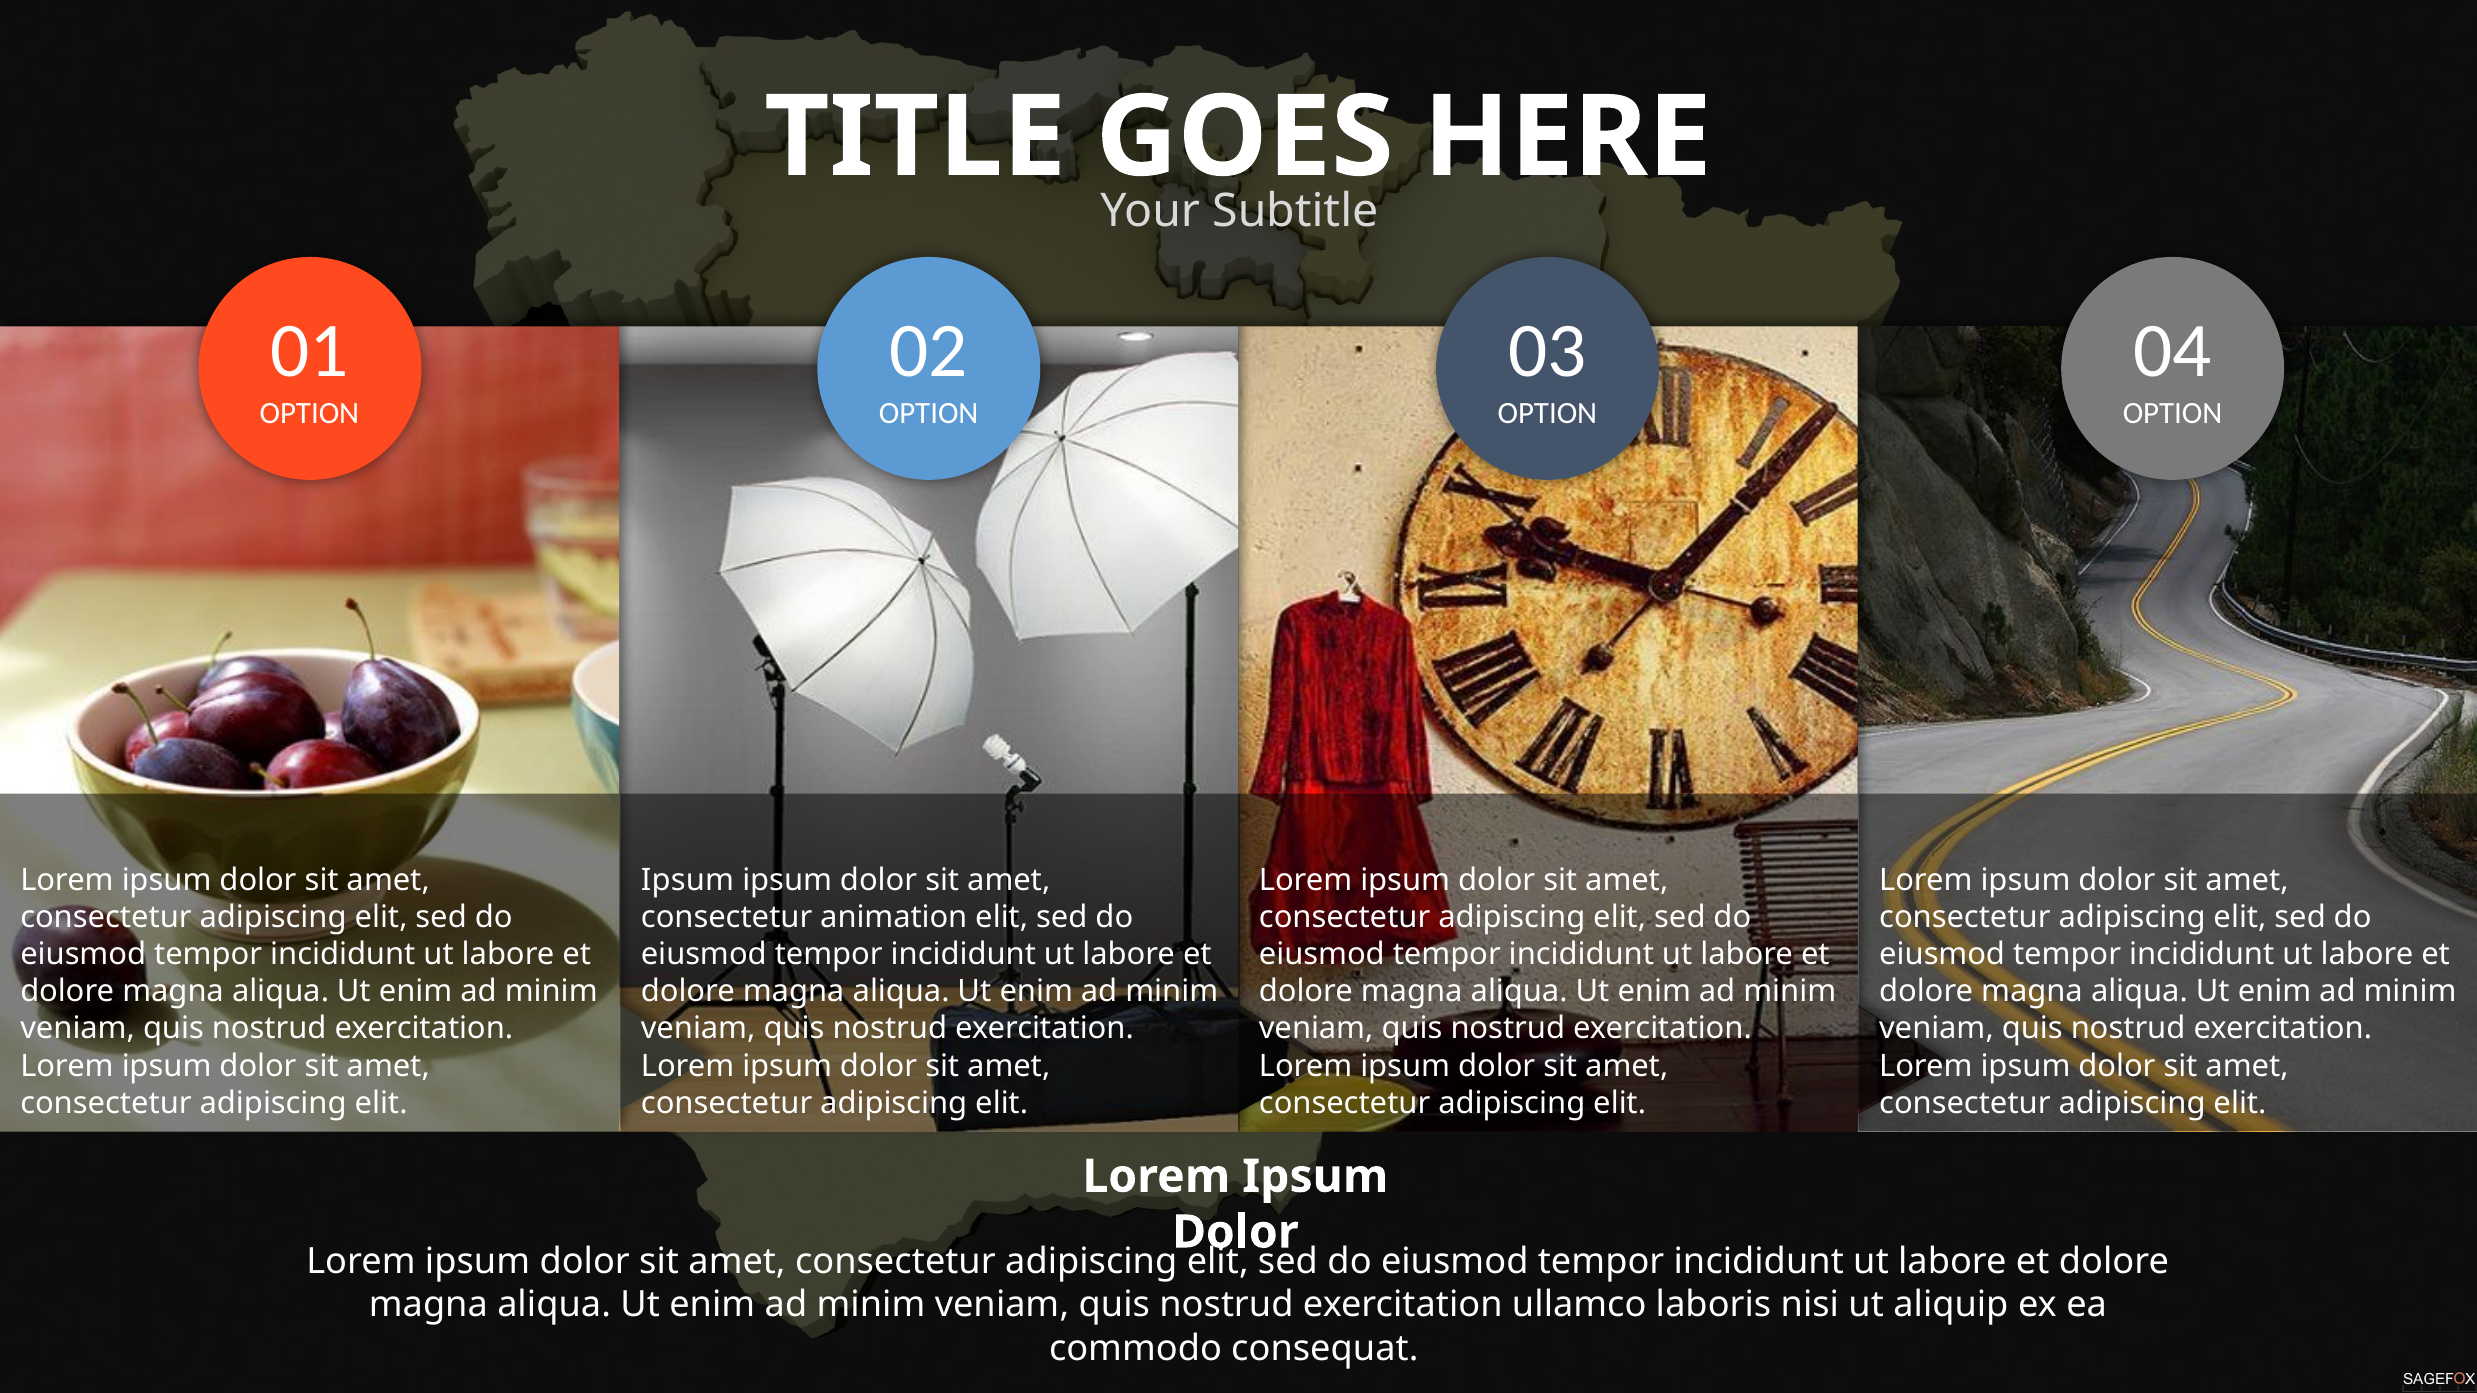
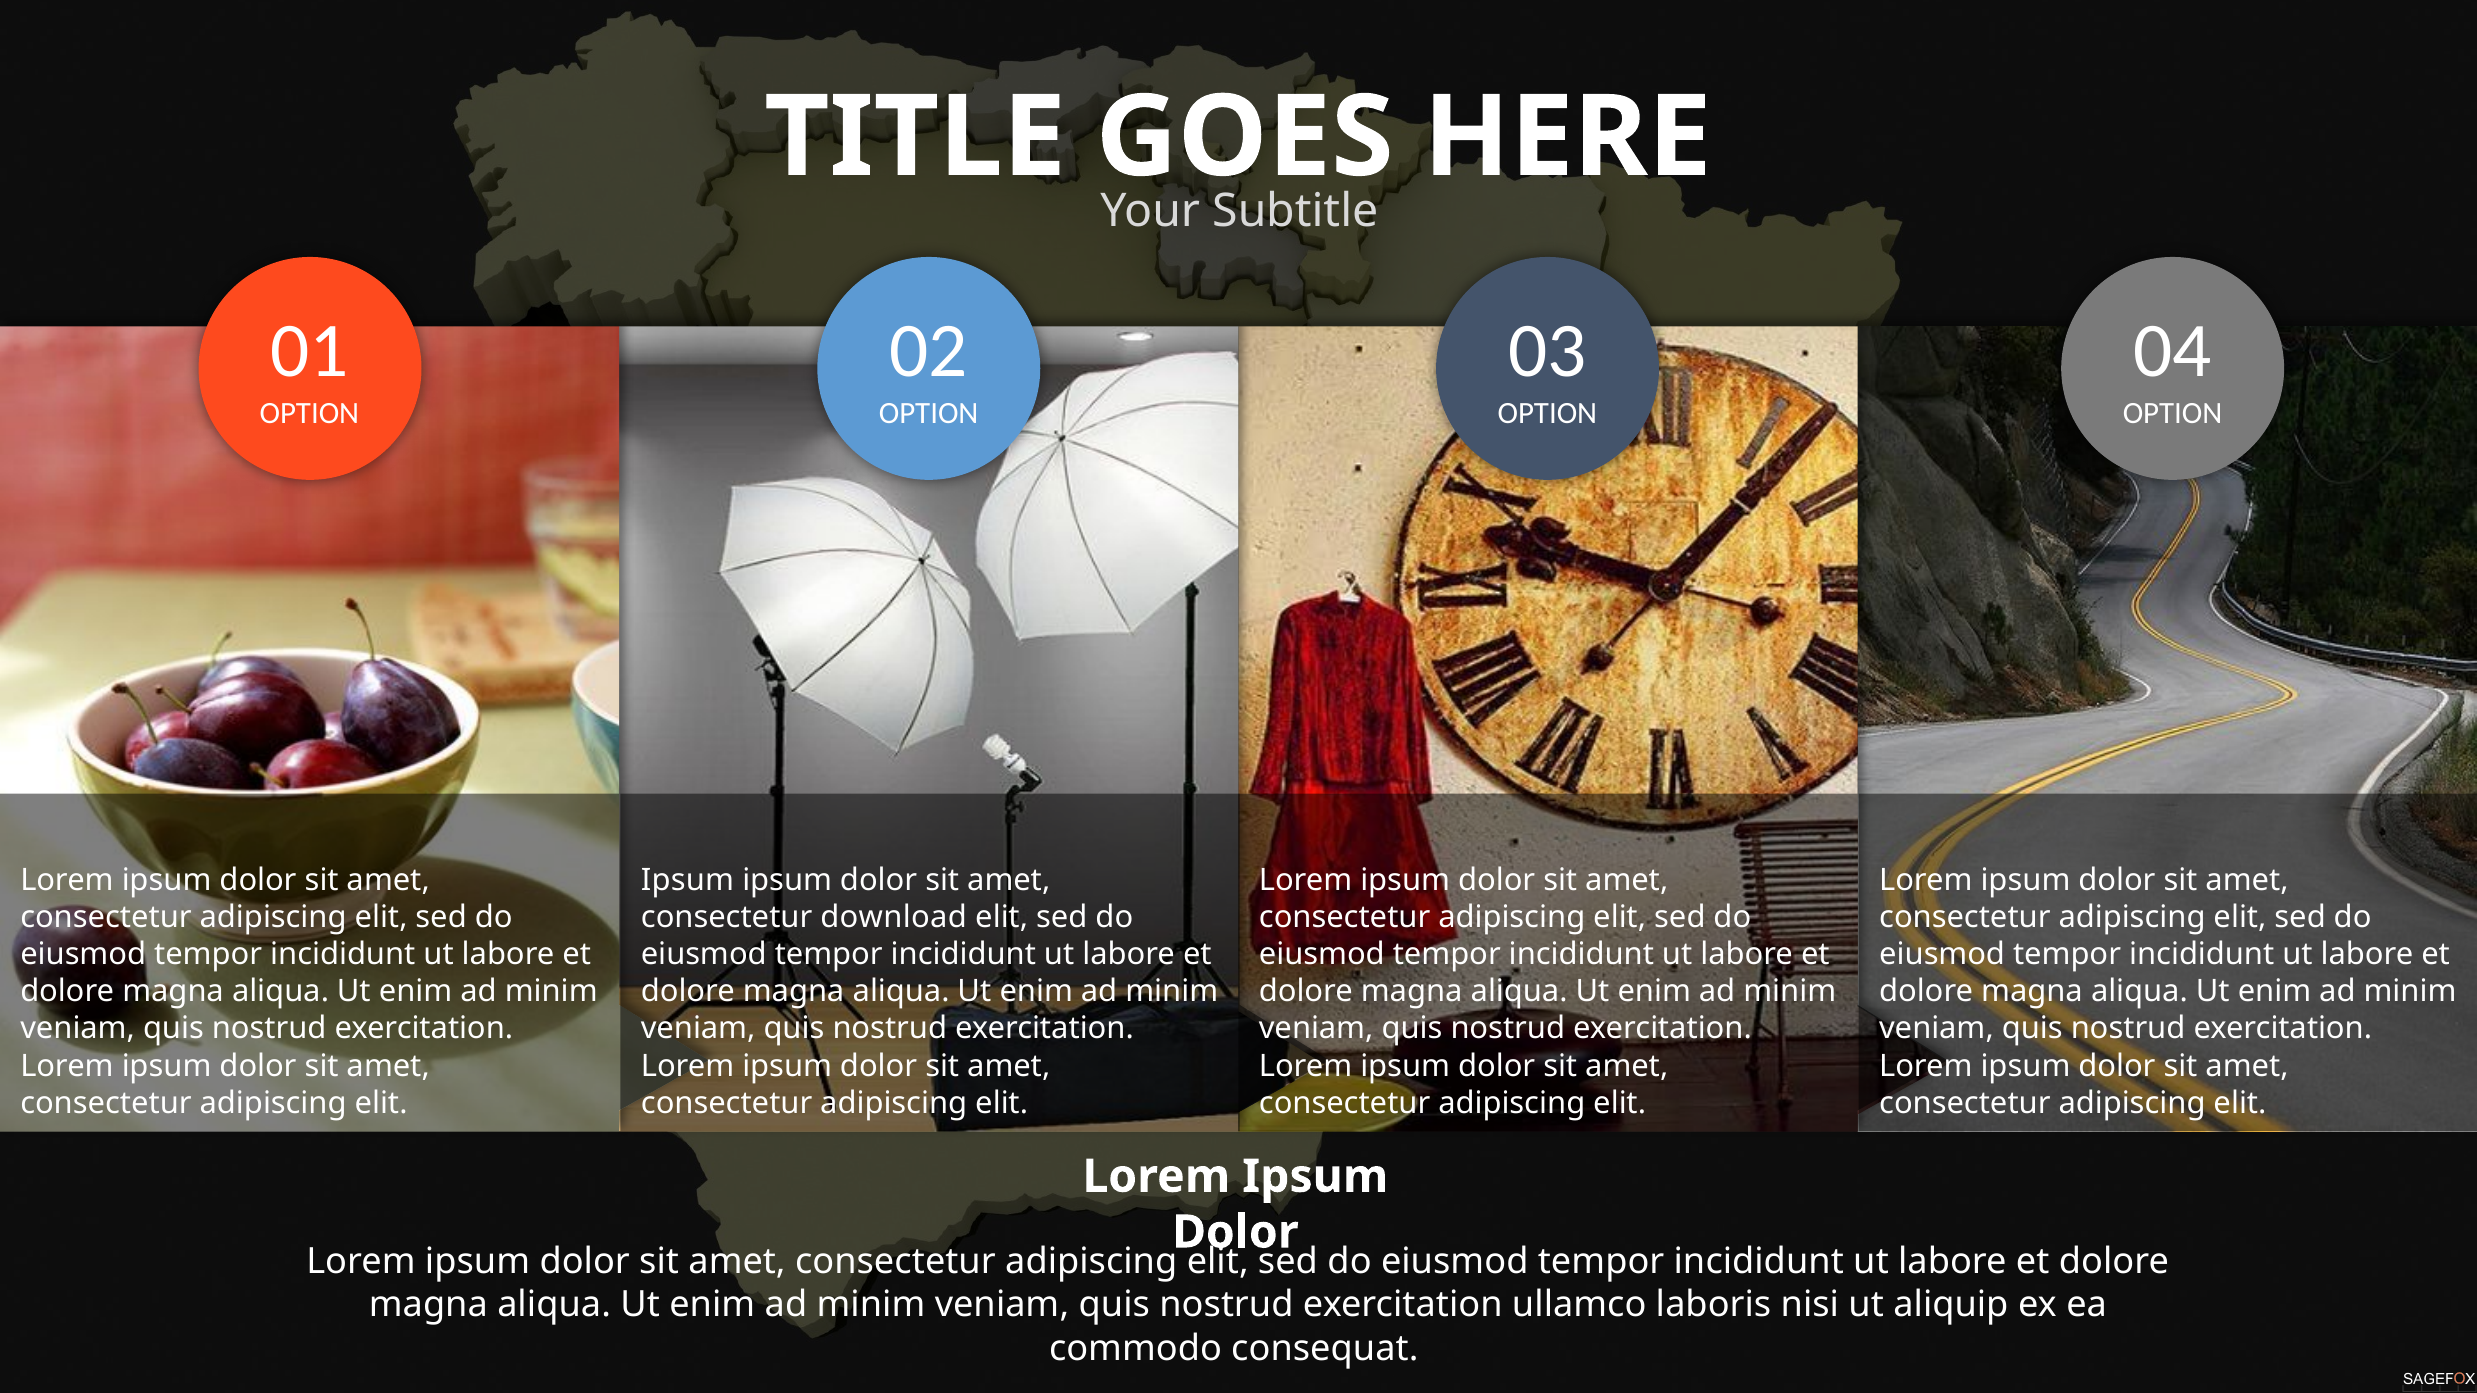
animation: animation -> download (894, 917)
